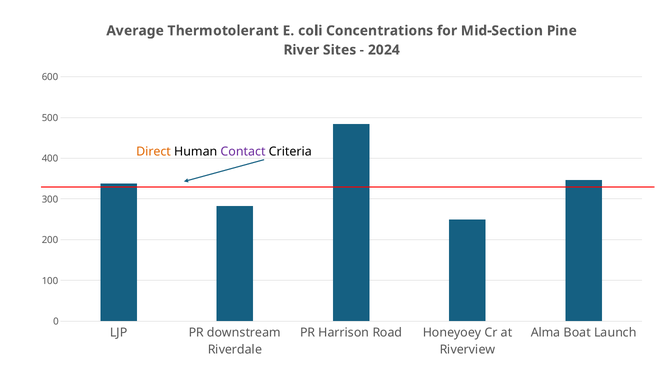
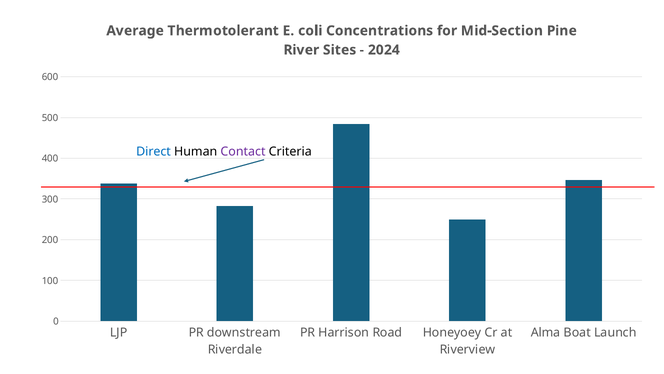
Direct colour: orange -> blue (154, 152)
